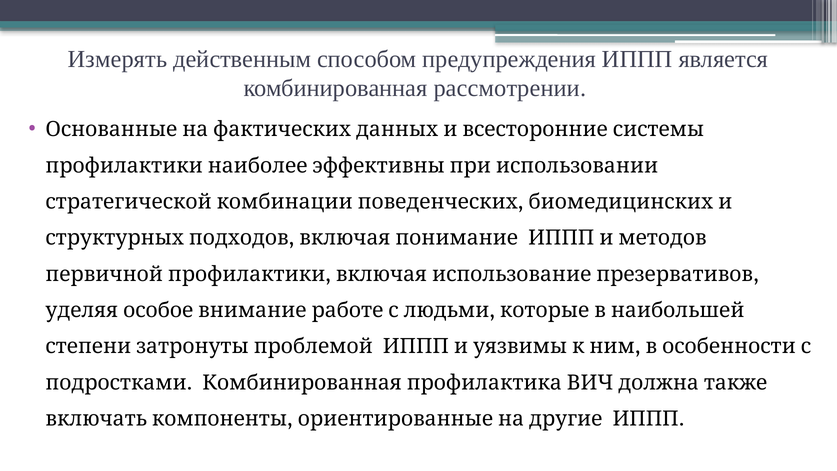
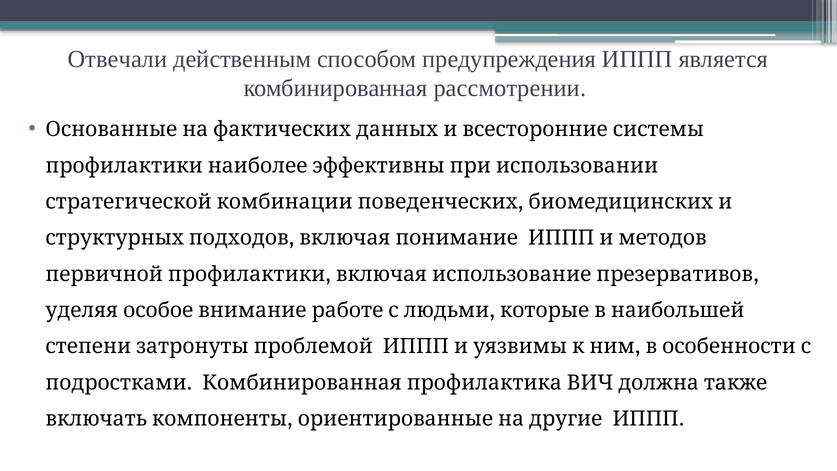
Измерять: Измерять -> Отвечали (117, 59)
